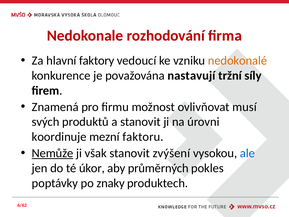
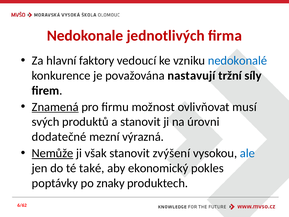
rozhodování: rozhodování -> jednotlivých (166, 36)
nedokonalé colour: orange -> blue (237, 61)
Znamená underline: none -> present (55, 107)
koordinuje: koordinuje -> dodatečné (59, 137)
faktoru: faktoru -> výrazná (143, 137)
úkor: úkor -> také (92, 168)
průměrných: průměrných -> ekonomický (158, 168)
